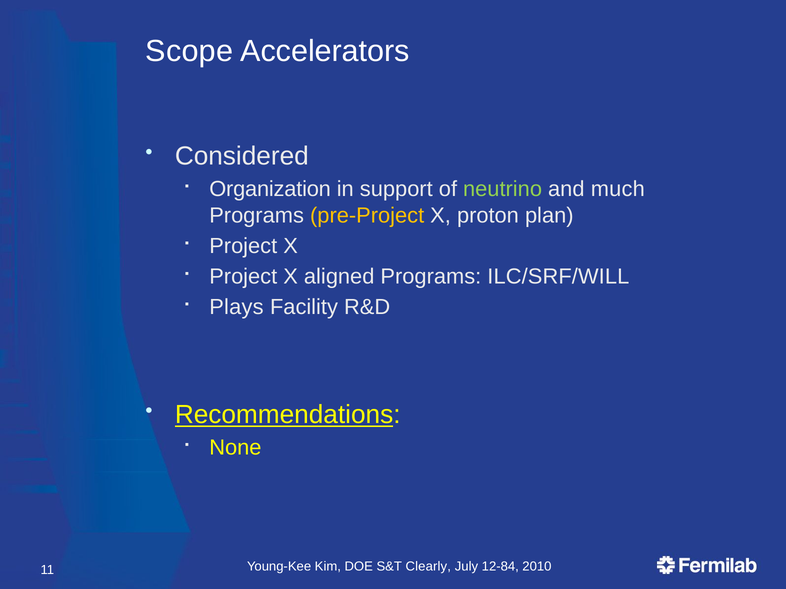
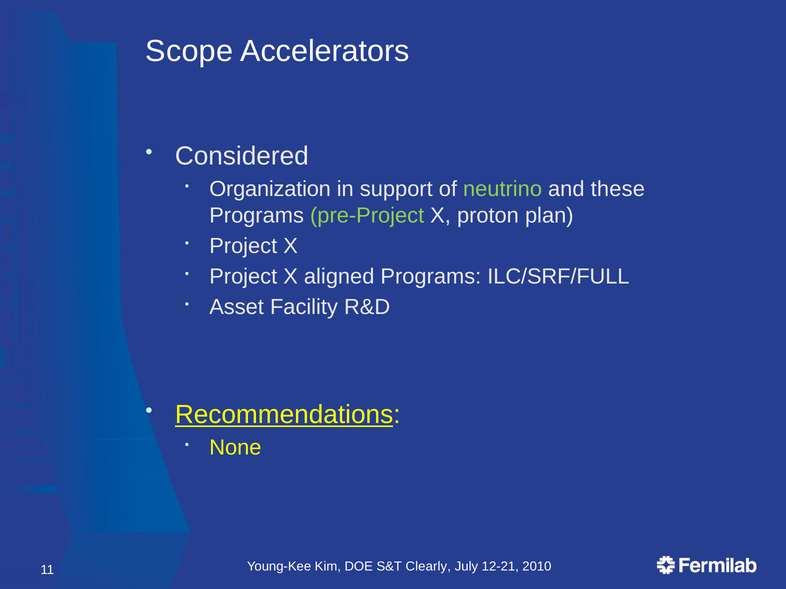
much: much -> these (618, 189)
pre-Project colour: yellow -> light green (367, 216)
ILC/SRF/WILL: ILC/SRF/WILL -> ILC/SRF/FULL (558, 277)
Plays: Plays -> Asset (237, 307)
12-84: 12-84 -> 12-21 (500, 567)
